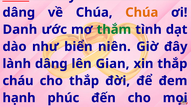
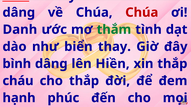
Chúa colour: orange -> red (142, 13)
niên: niên -> thay (114, 47)
lành: lành -> bình (17, 64)
Gian: Gian -> Hiền (113, 64)
